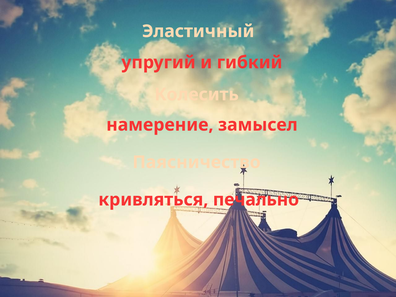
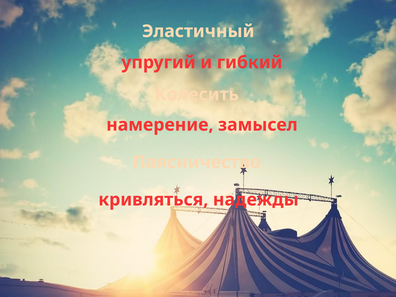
печально: печально -> надежды (256, 200)
